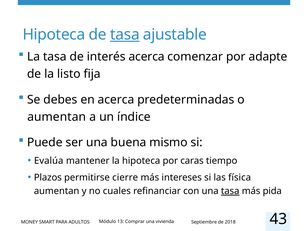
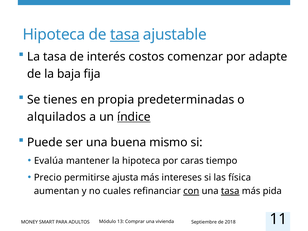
interés acerca: acerca -> costos (147, 57)
listo: listo -> baja (69, 74)
debes: debes -> tienes (60, 100)
en acerca: acerca -> propia (116, 100)
aumentan: aumentan -> alquilados (57, 117)
índice underline: none -> present (134, 117)
Plazos: Plazos -> Precio (48, 178)
cierre: cierre -> ajusta (125, 178)
con underline: none -> present (191, 191)
43: 43 -> 11 (278, 219)
